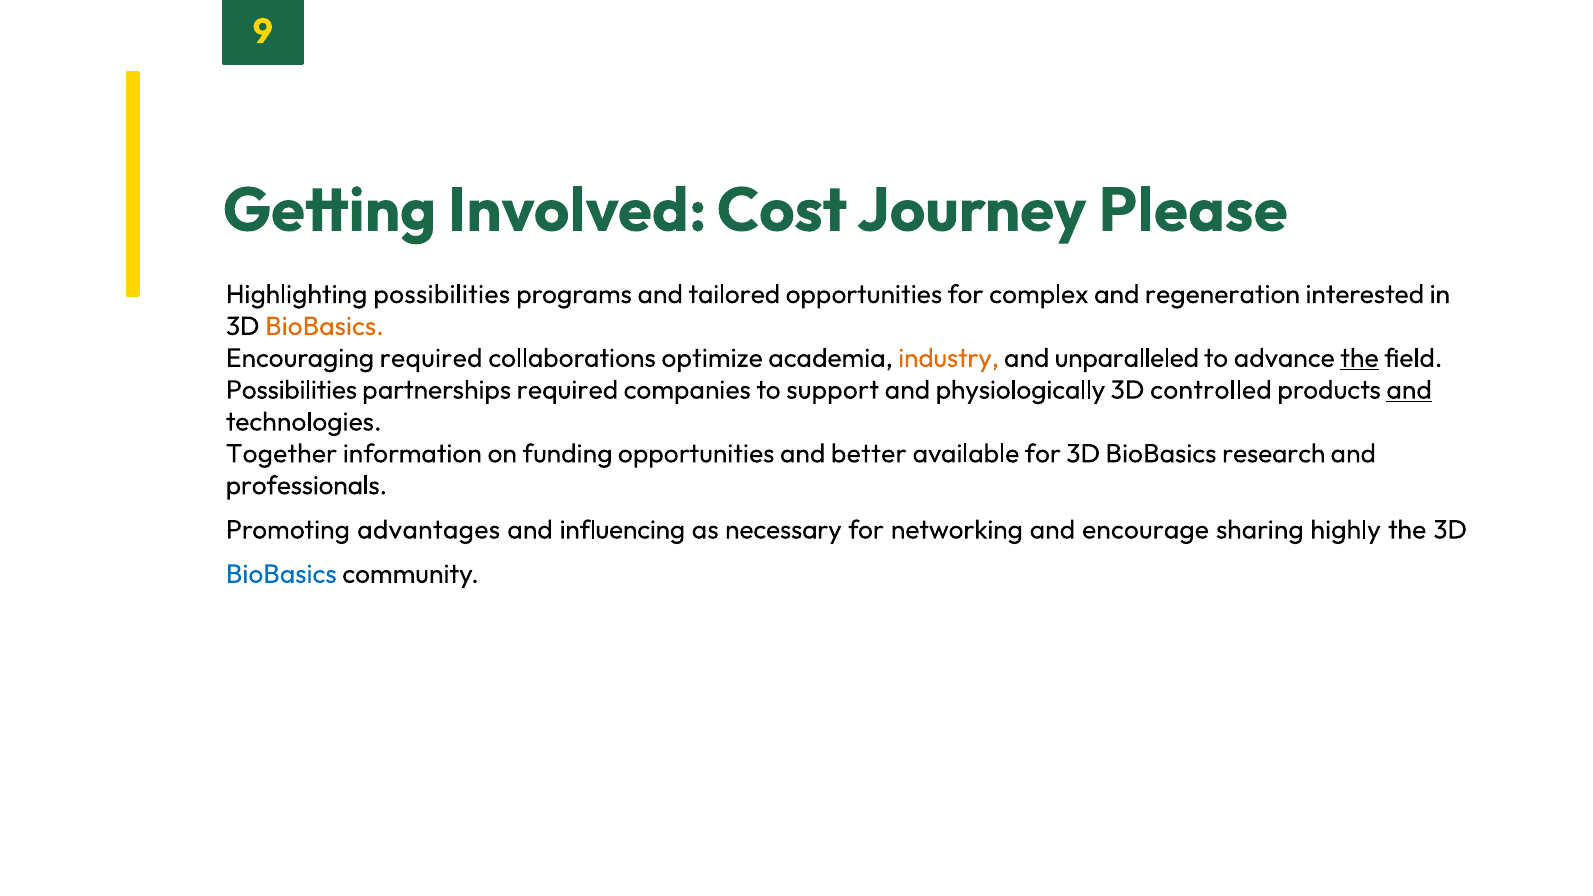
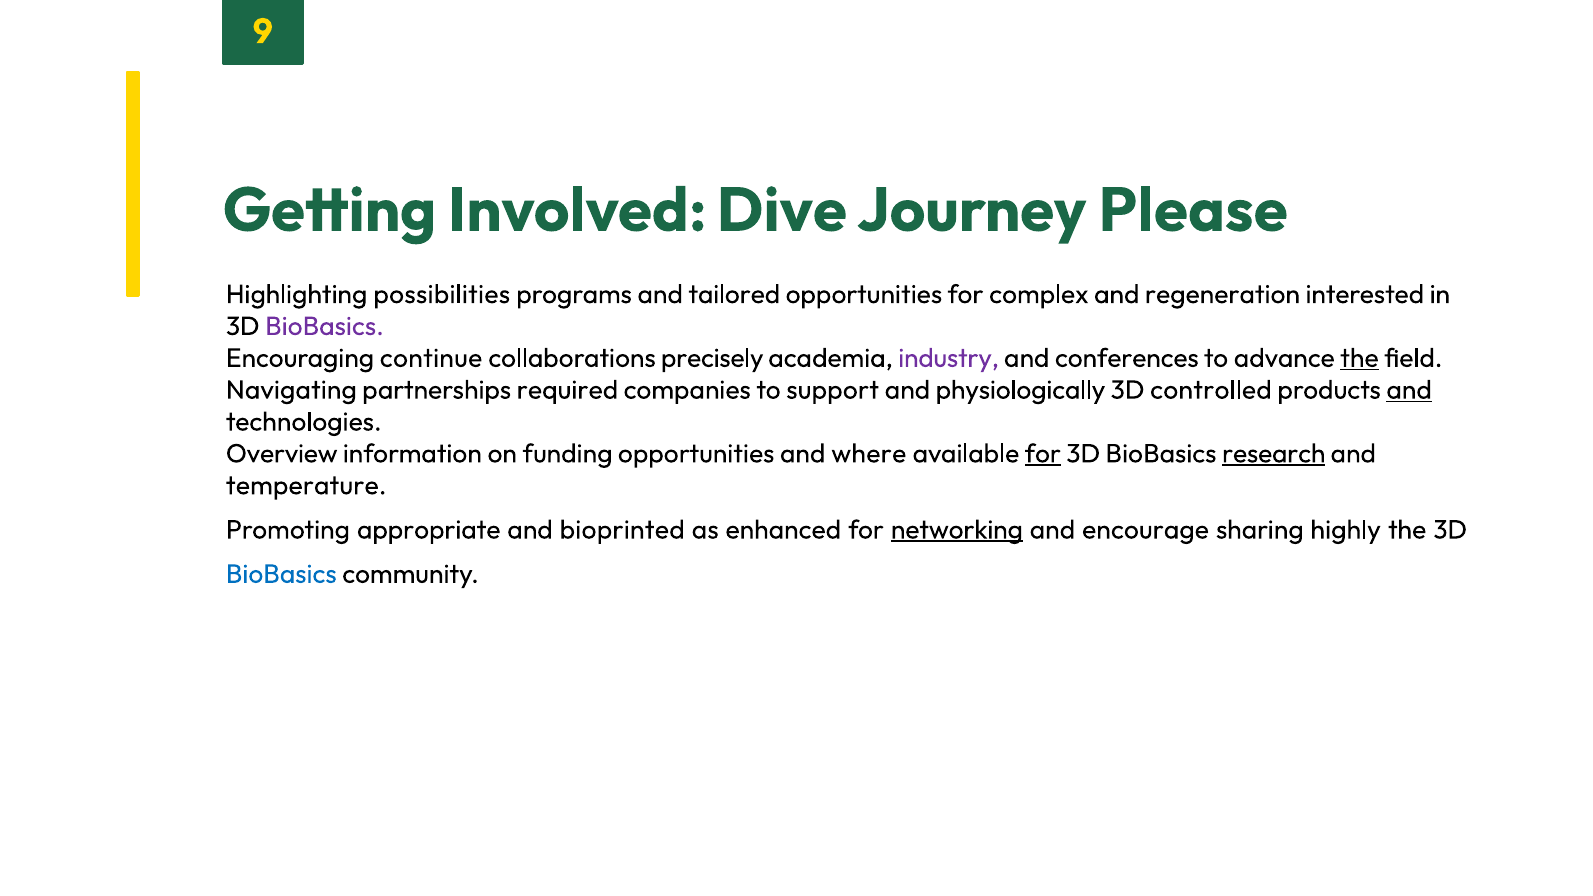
Cost: Cost -> Dive (782, 210)
BioBasics colour: orange -> purple (325, 326)
Encouraging required: required -> continue (431, 358)
optimize: optimize -> precisely (712, 358)
industry colour: orange -> purple (949, 358)
unparalleled: unparalleled -> conferences (1127, 358)
Possibilities: Possibilities -> Navigating (291, 390)
Together: Together -> Overview (282, 454)
better: better -> where (869, 454)
for underline: none -> present (1043, 454)
research underline: none -> present (1274, 454)
professionals: professionals -> temperature (306, 486)
advantages: advantages -> appropriate (429, 530)
influencing: influencing -> bioprinted (622, 530)
necessary: necessary -> enhanced (783, 530)
networking underline: none -> present (957, 530)
